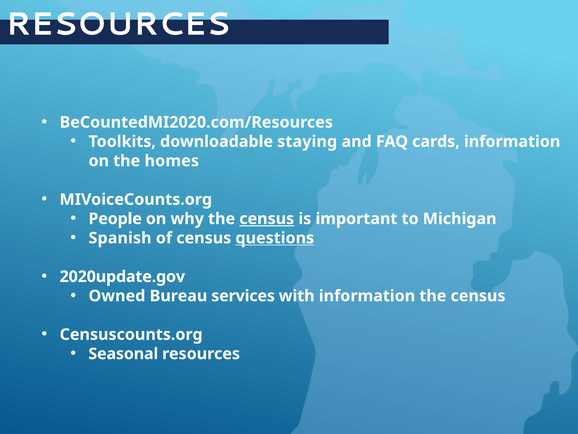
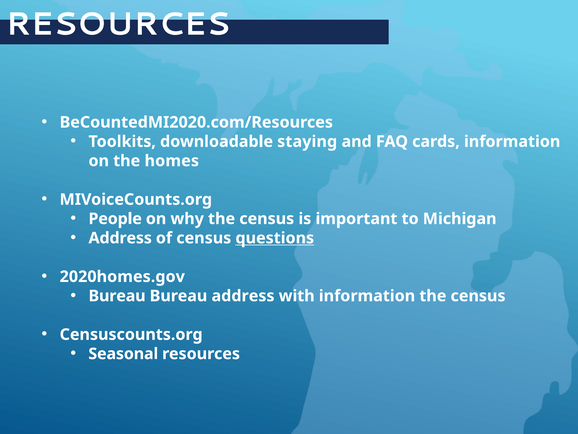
census underline: present -> none (267, 219)
Spanish: Spanish -> Address (120, 238)
2020update.gov: 2020update.gov -> 2020homes.gov (122, 276)
Owned: Owned -> Bureau (117, 296)
Bureau services: services -> address (243, 296)
